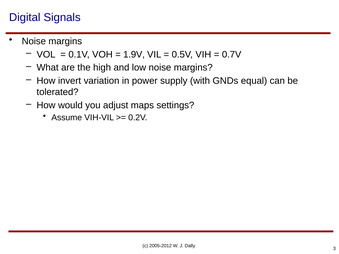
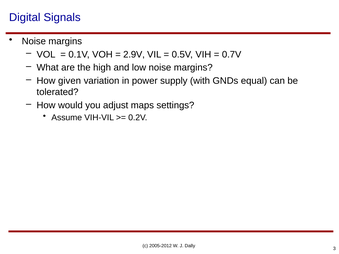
1.9V: 1.9V -> 2.9V (134, 54)
invert: invert -> given (70, 81)
